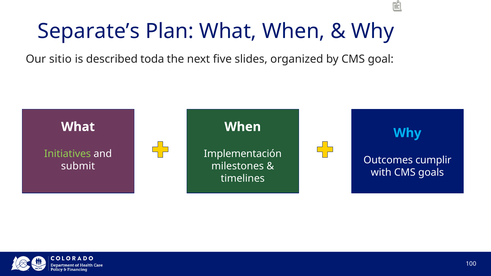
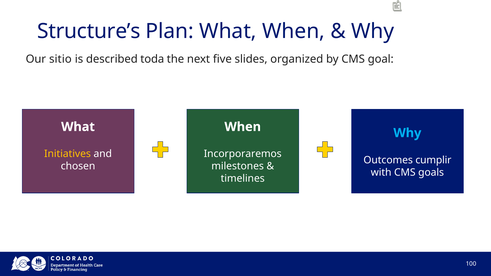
Separate’s: Separate’s -> Structure’s (89, 31)
Initiatives colour: light green -> yellow (67, 154)
Implementación: Implementación -> Incorporaremos (243, 154)
submit: submit -> chosen (78, 166)
